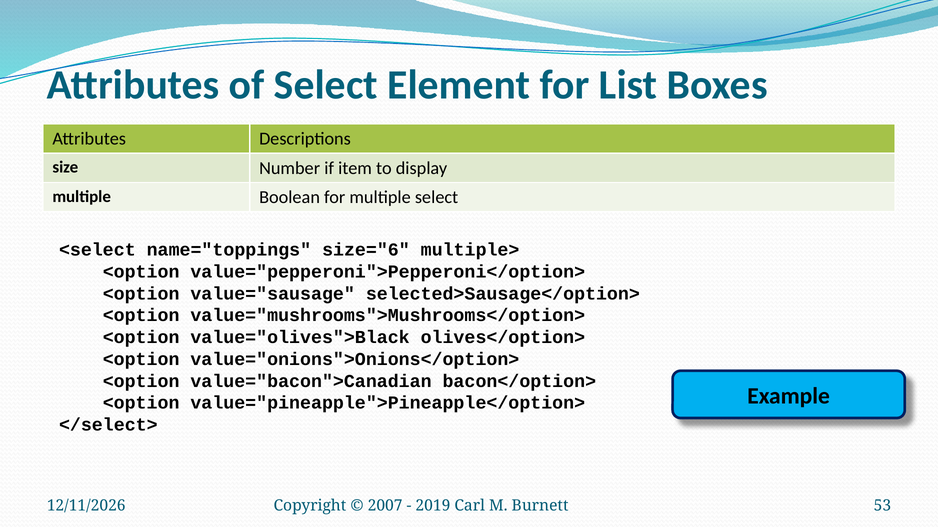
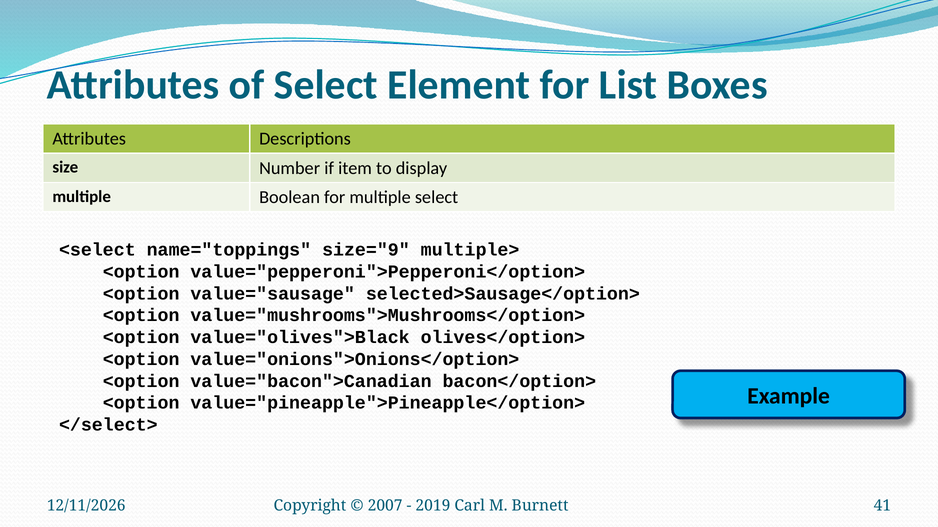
size="6: size="6 -> size="9 (366, 250)
53: 53 -> 41 (882, 506)
